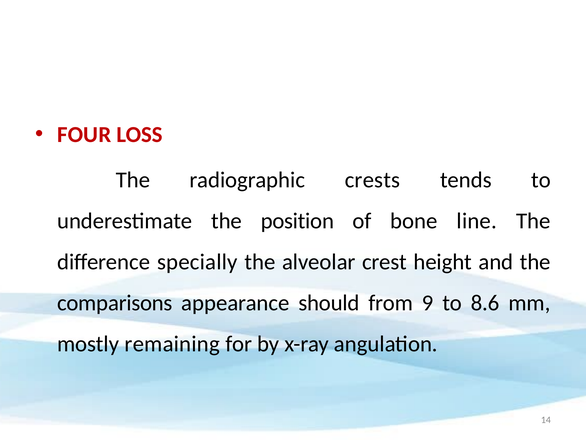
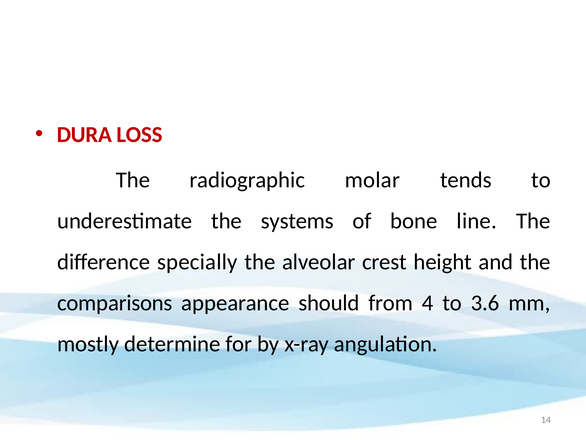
FOUR: FOUR -> DURA (84, 134)
crests: crests -> molar (372, 180)
position: position -> systems (297, 221)
9: 9 -> 4 (428, 303)
8.6: 8.6 -> 3.6 (485, 303)
remaining: remaining -> determine (172, 344)
